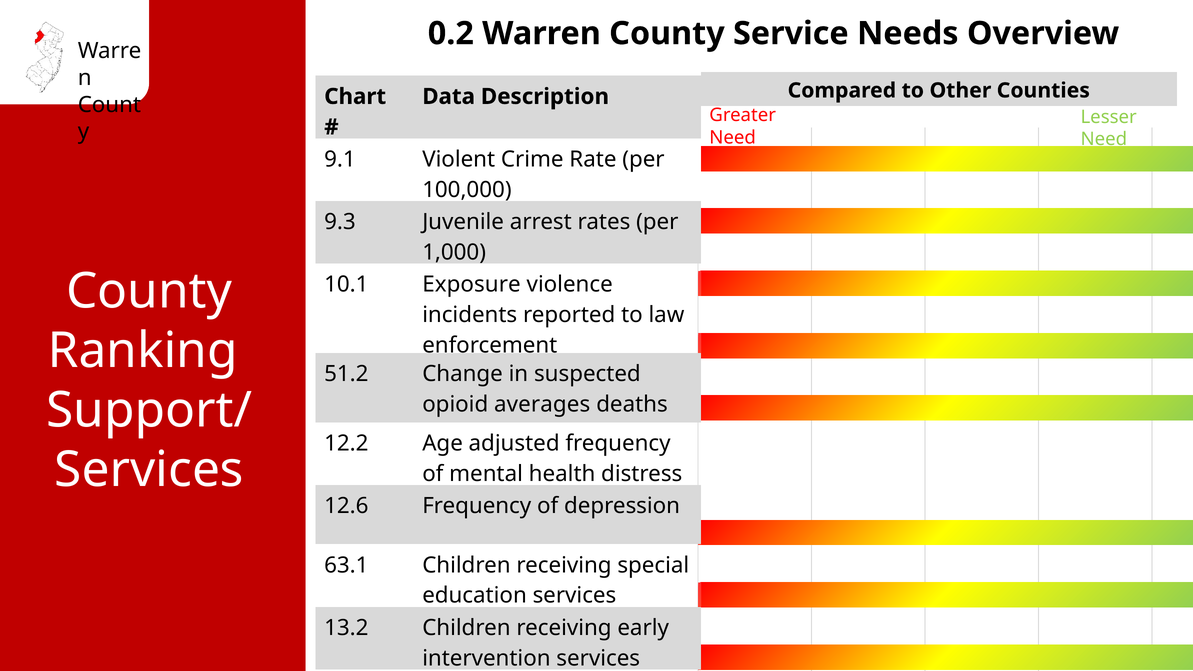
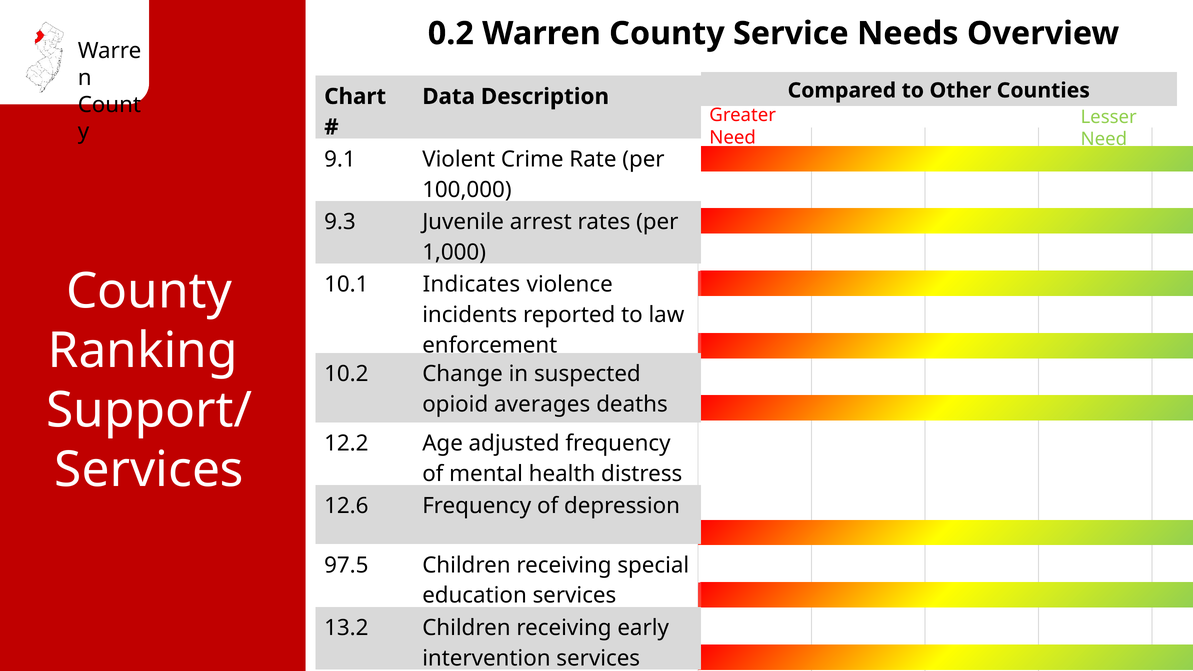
Exposure: Exposure -> Indicates (471, 285)
51.2: 51.2 -> 10.2 (346, 374)
63.1: 63.1 -> 97.5 (346, 565)
